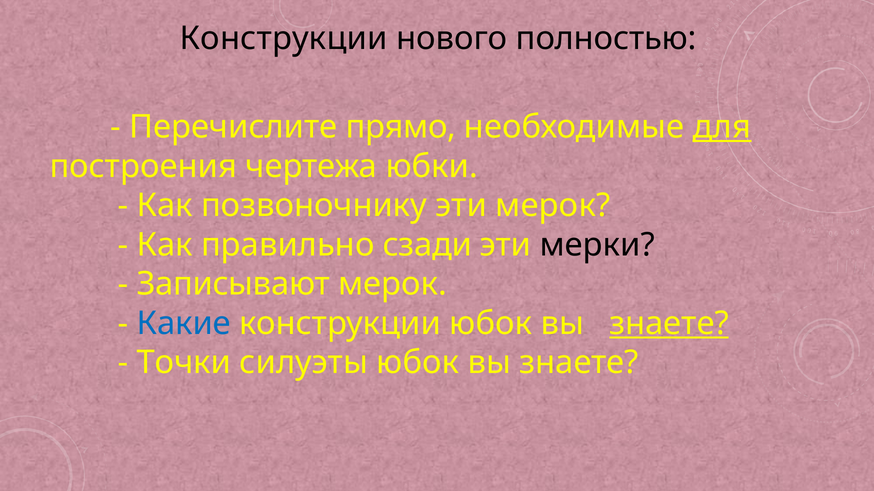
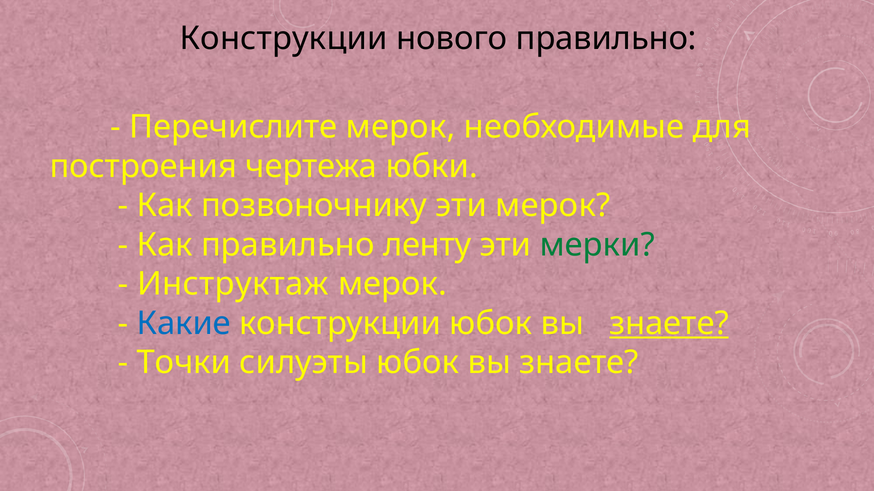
нового полностью: полностью -> правильно (606, 39)
Перечислите прямо: прямо -> мерок (401, 127)
для underline: present -> none (722, 127)
сзади: сзади -> ленту (427, 245)
мерки colour: black -> green (597, 245)
Записывают: Записывают -> Инструктаж (233, 284)
